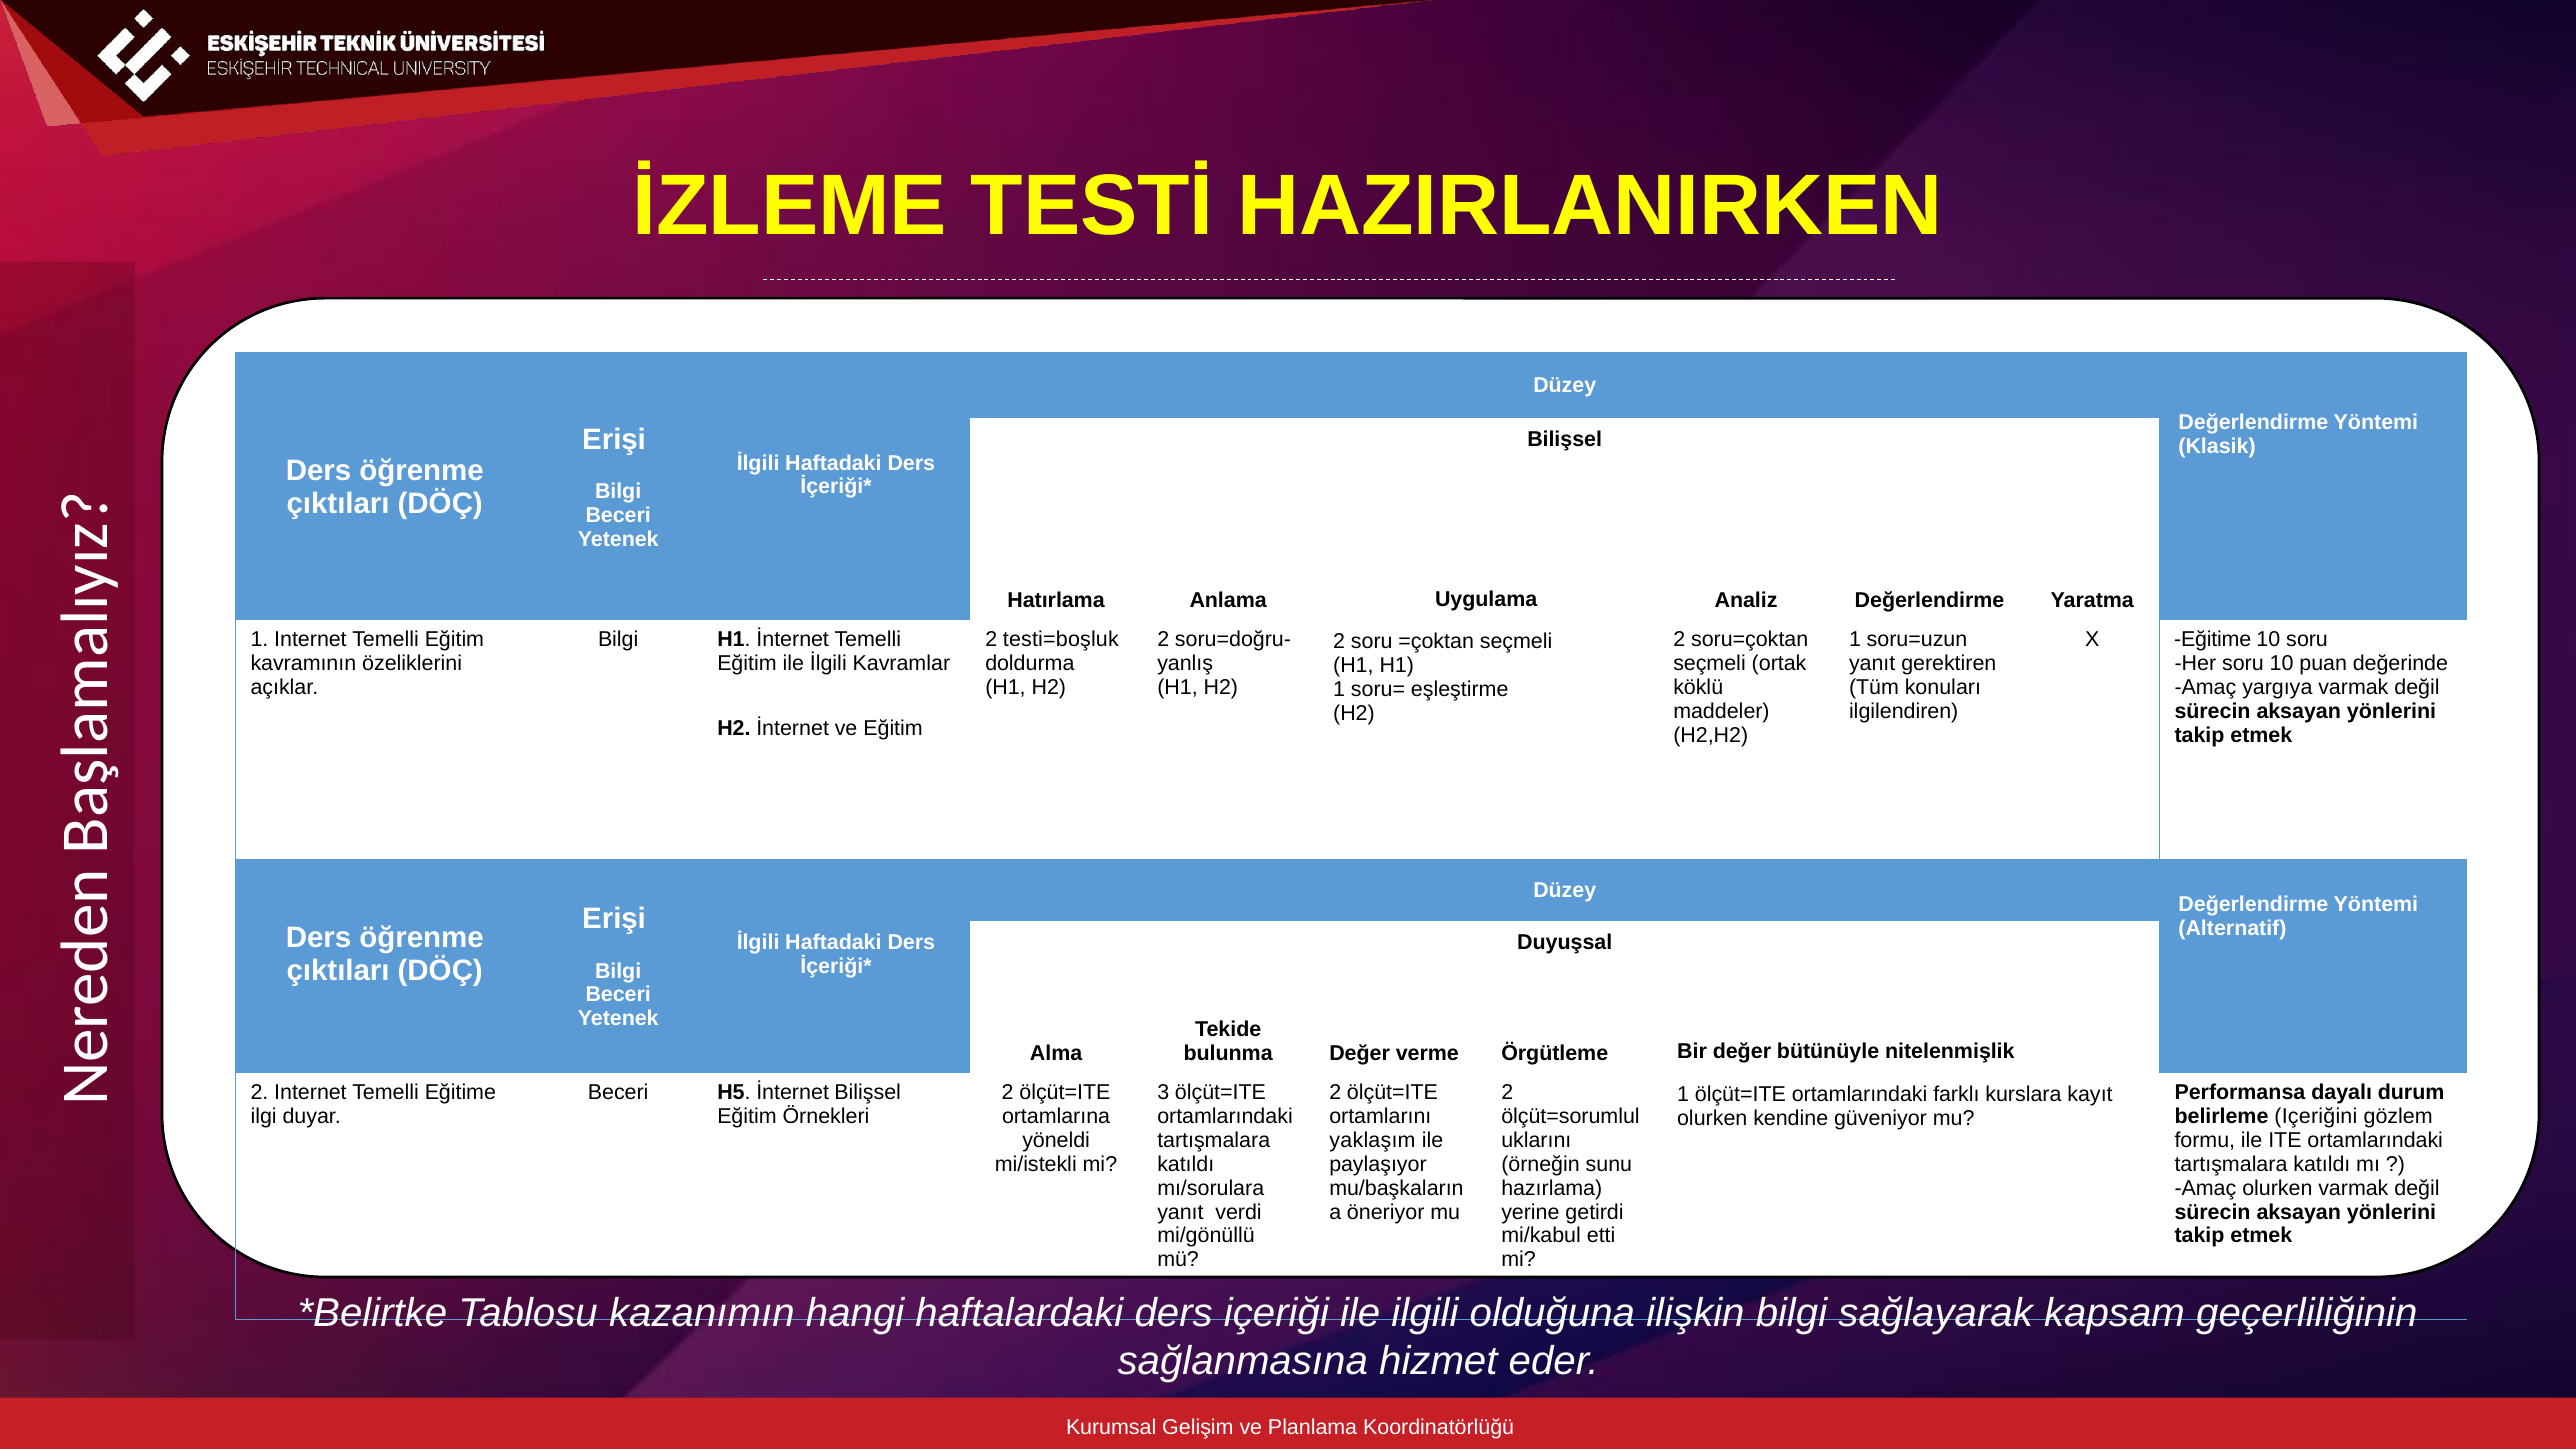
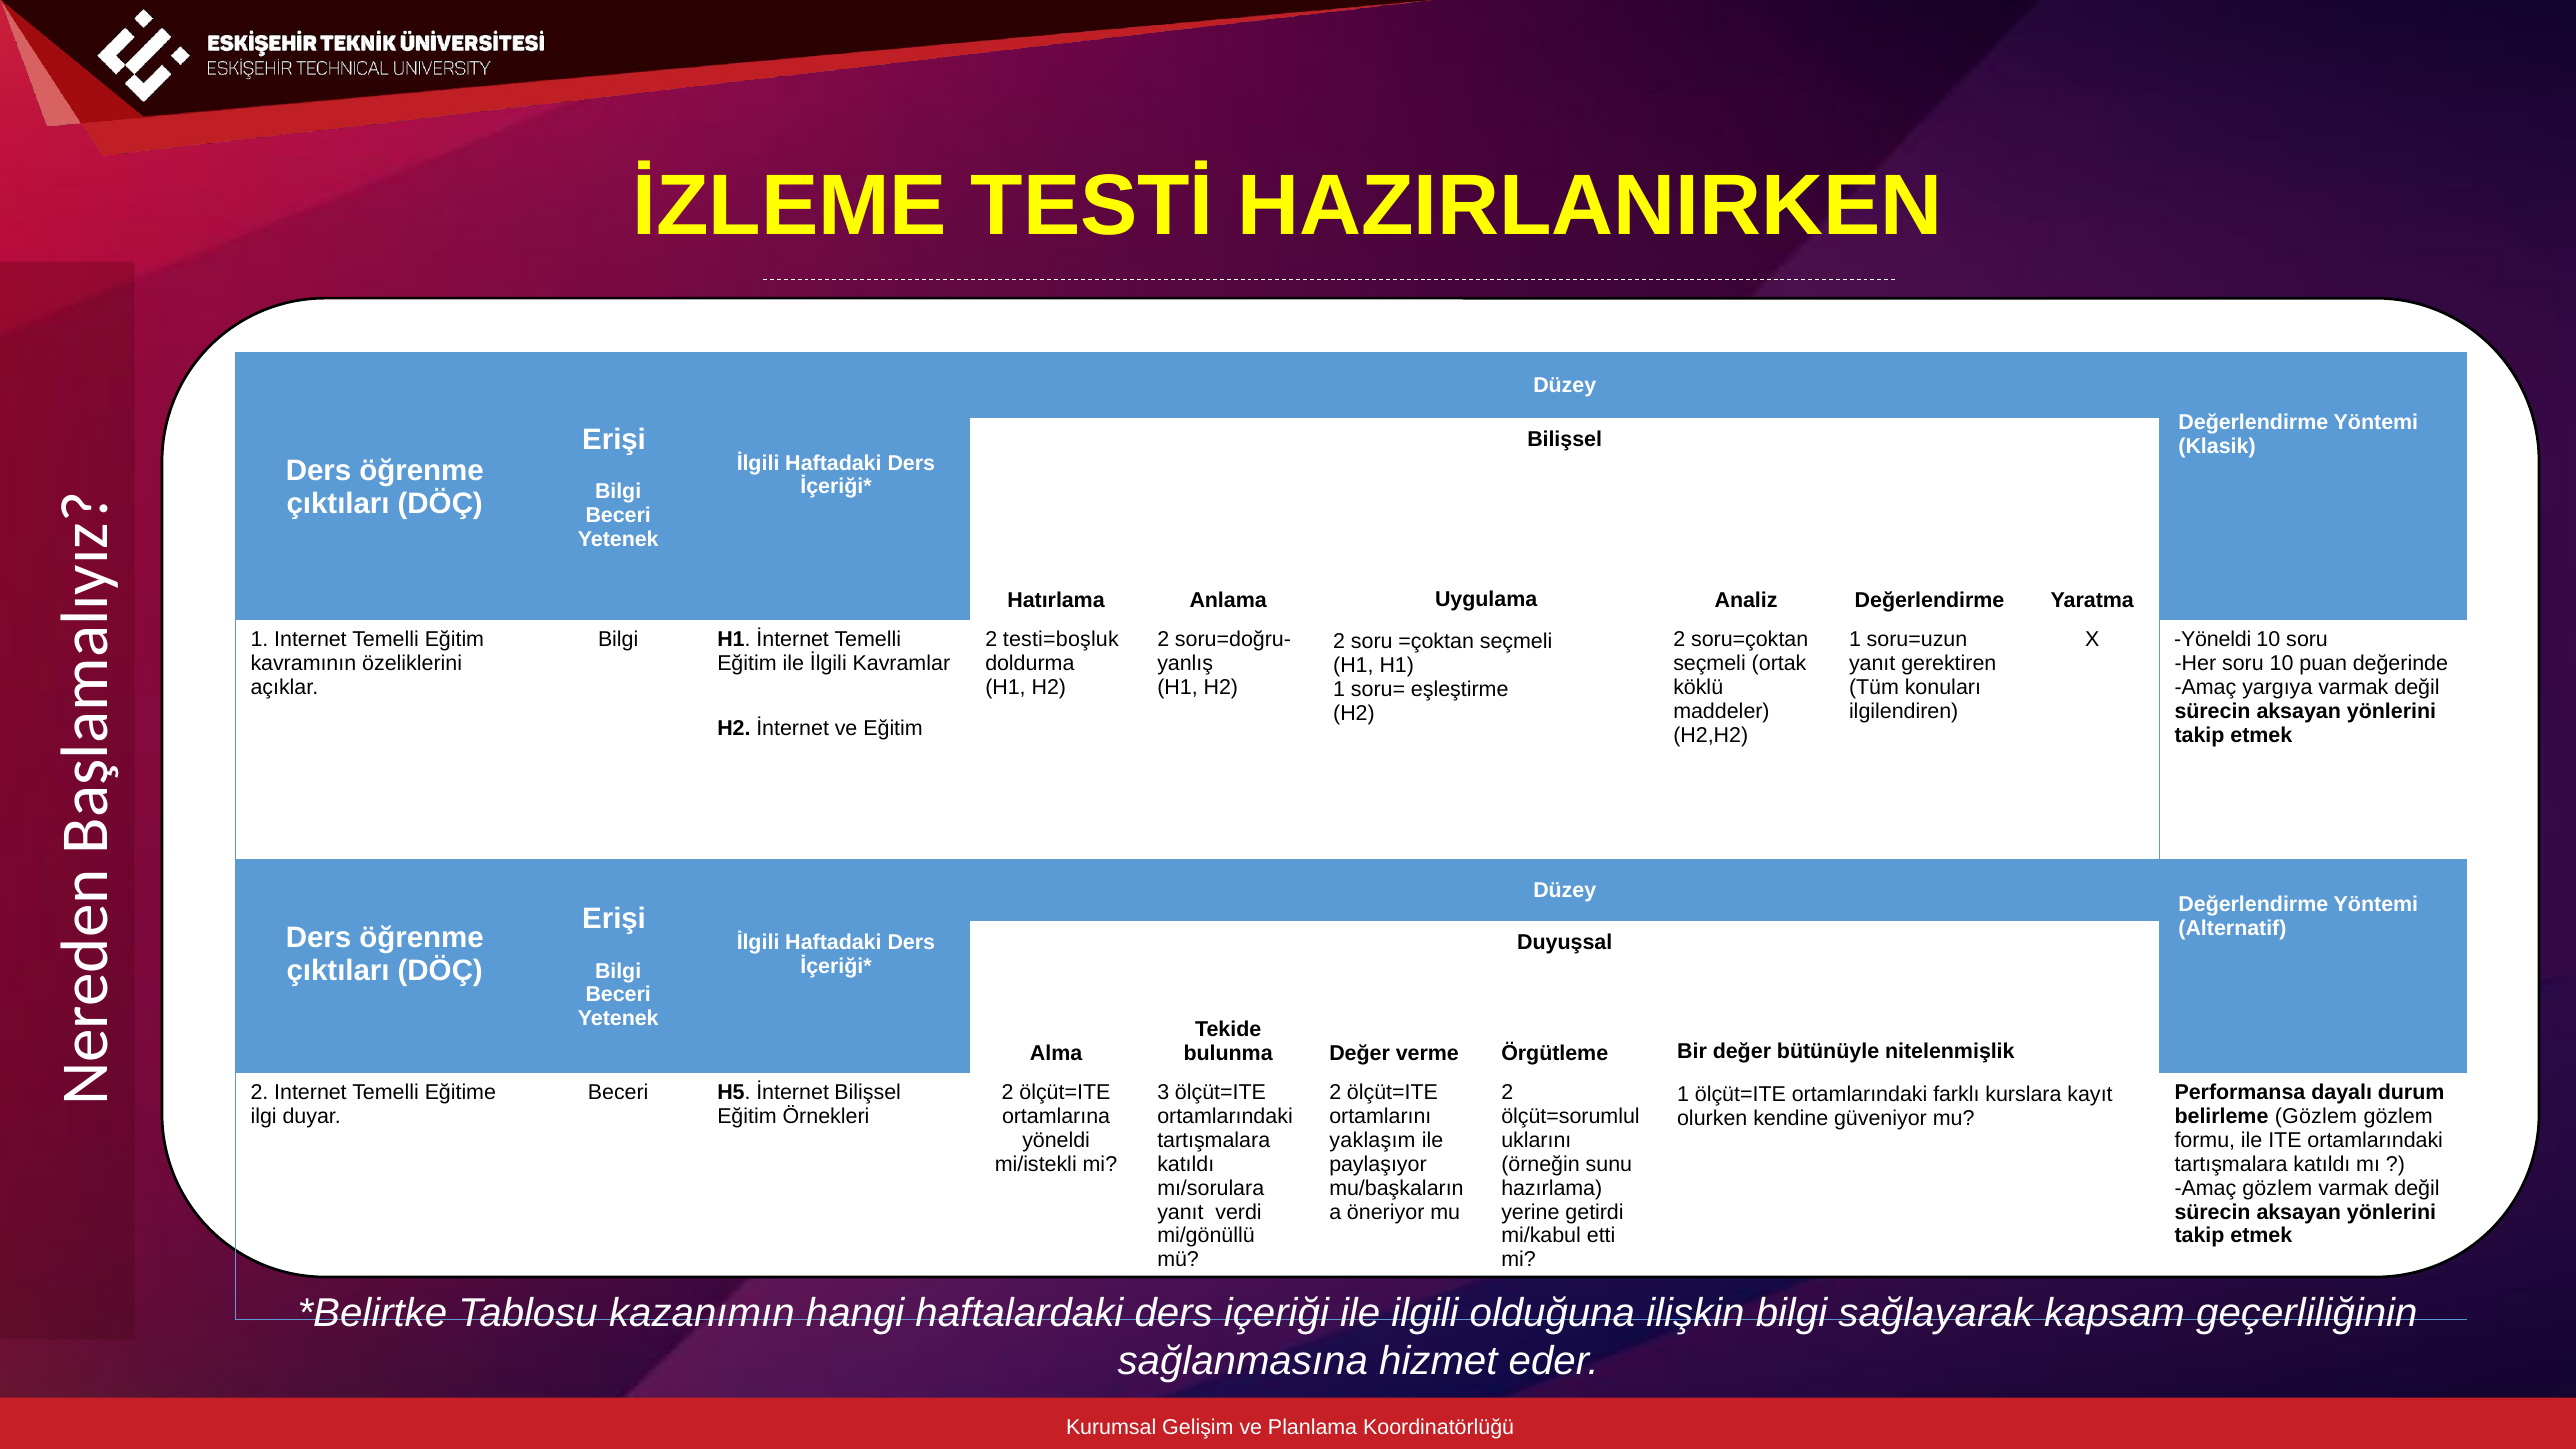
X Eğitime: Eğitime -> Yöneldi (2213, 640)
belirleme Içeriğini: Içeriğini -> Gözlem (2316, 1117)
Amaç olurken: olurken -> gözlem (2277, 1188)
